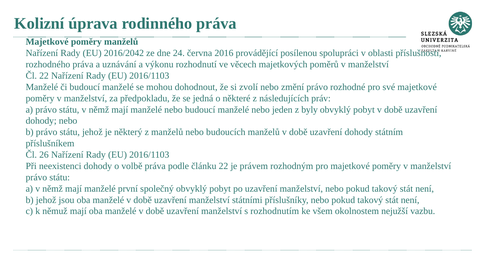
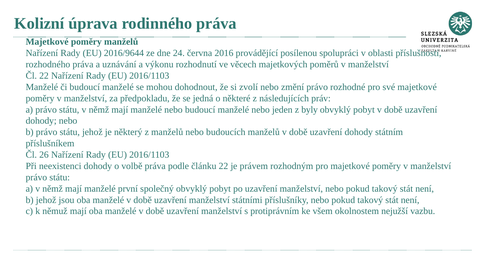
2016/2042: 2016/2042 -> 2016/9644 (124, 53)
rozhodnutím: rozhodnutím -> protiprávním (275, 211)
